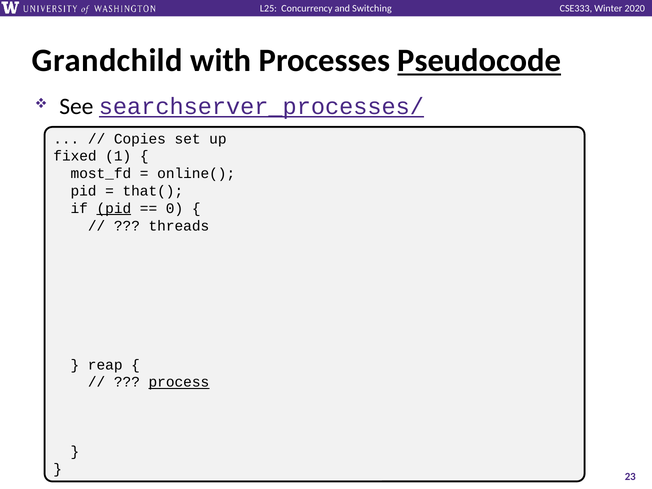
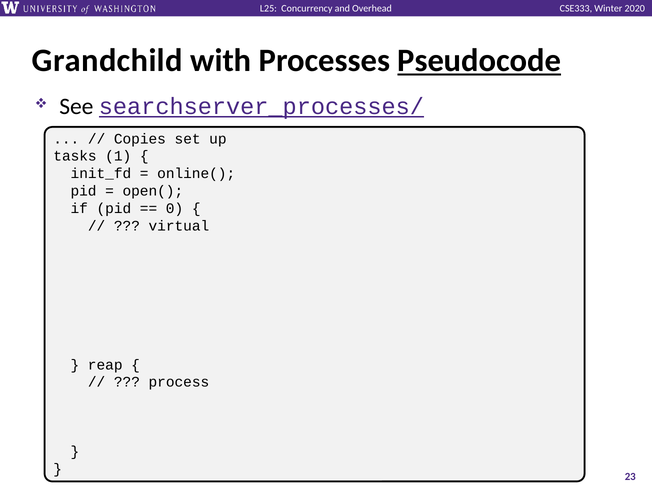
Switching: Switching -> Overhead (372, 9)
fixed: fixed -> tasks (75, 156)
most_fd: most_fd -> init_fd (101, 174)
that(: that( -> open( (153, 191)
pid underline: present -> none (114, 208)
threads: threads -> virtual (179, 226)
process underline: present -> none (179, 382)
